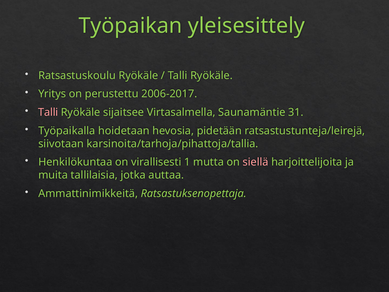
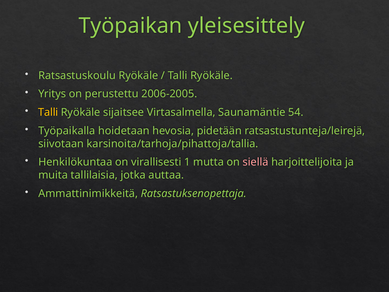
2006-2017: 2006-2017 -> 2006-2005 (169, 94)
Talli colour: pink -> yellow (48, 112)
31: 31 -> 54 (296, 112)
